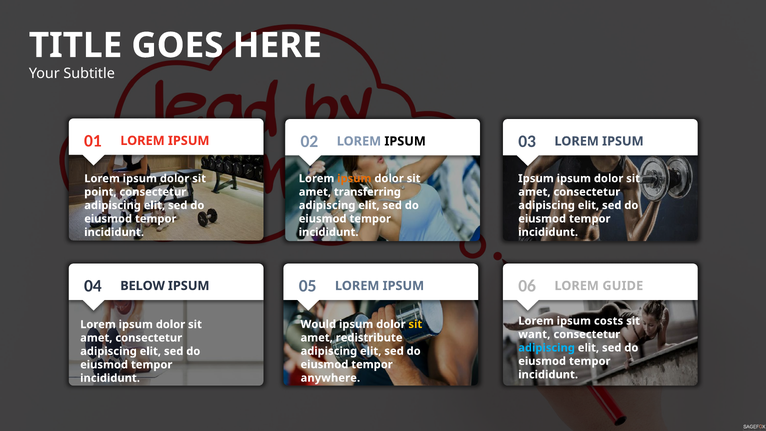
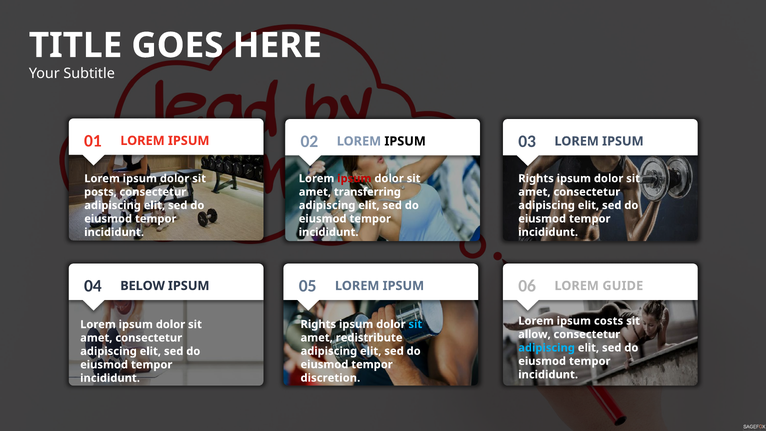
ipsum colour: orange -> red (354, 178)
Ipsum: Ipsum -> Rights (536, 178)
point: point -> posts (100, 192)
Would: Would -> Rights (318, 324)
sit colour: yellow -> light blue (415, 324)
want: want -> allow (534, 334)
anywhere: anywhere -> discretion (330, 378)
